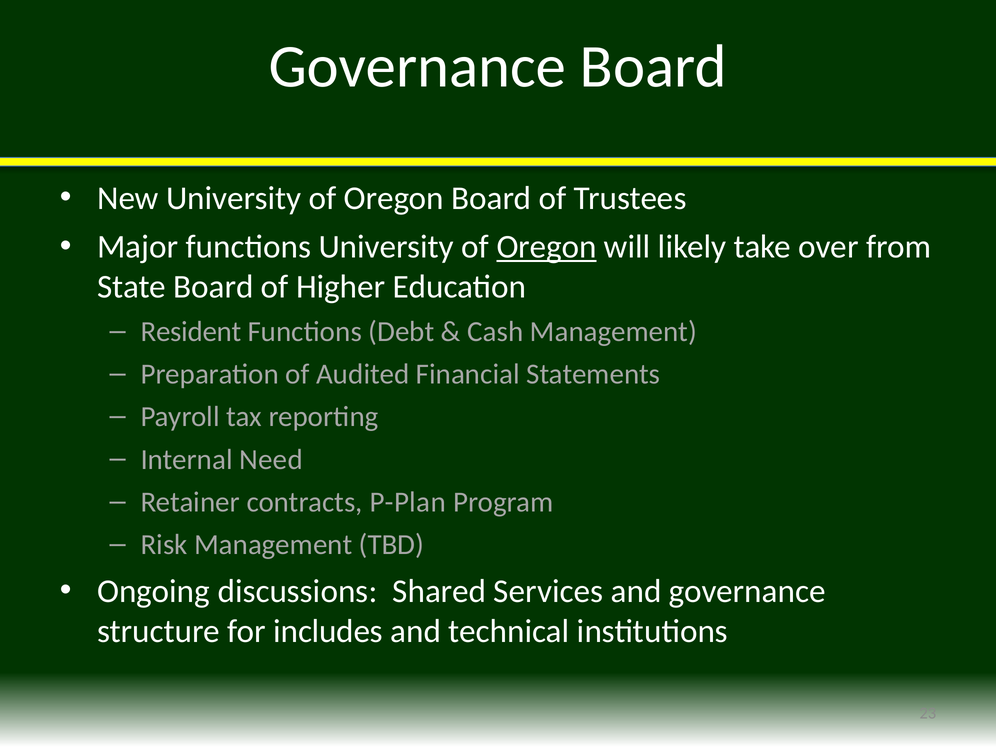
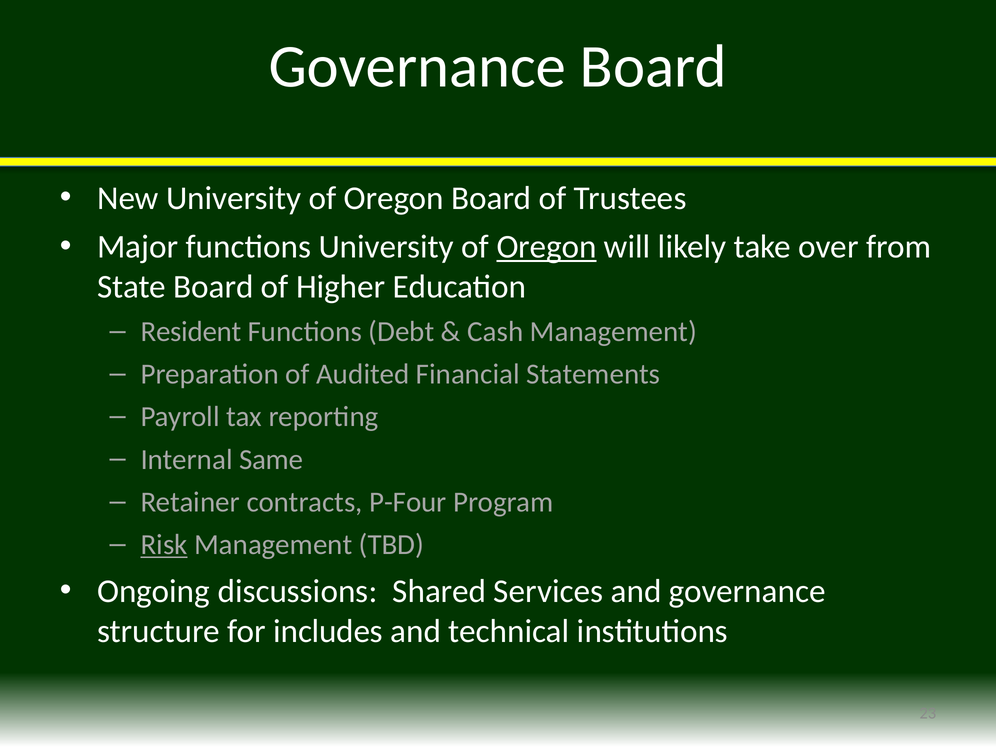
Need: Need -> Same (271, 459)
P-Plan: P-Plan -> P-Four (408, 502)
Risk underline: none -> present (164, 545)
